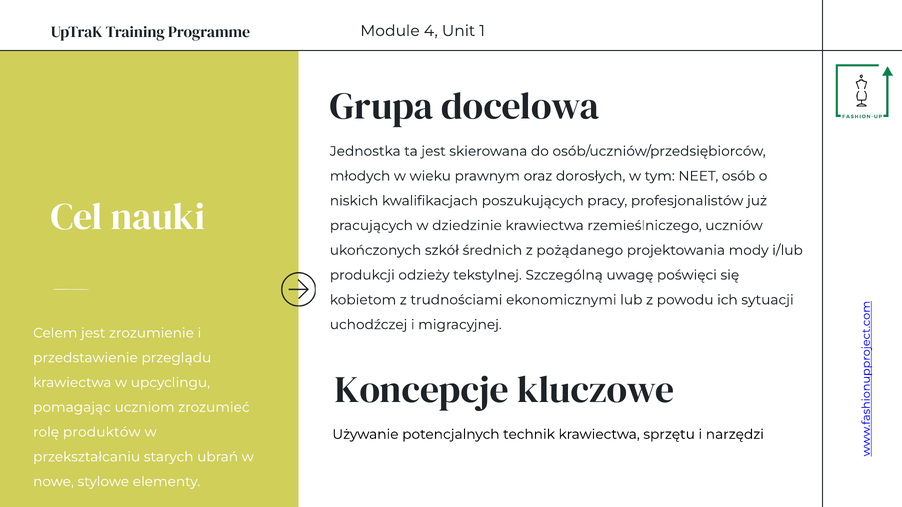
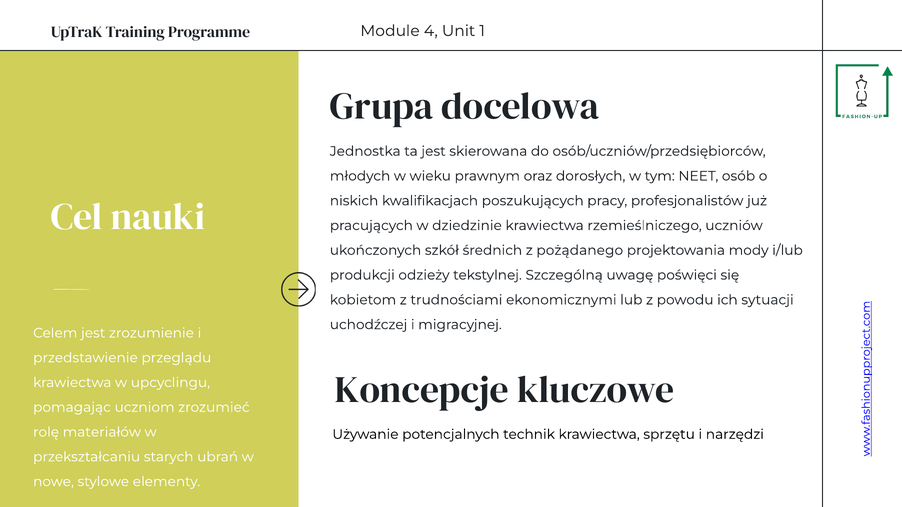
produktów: produktów -> materiałów (102, 432)
